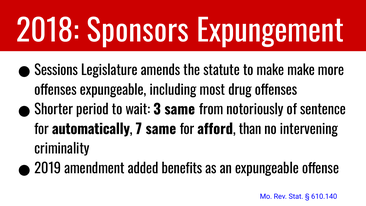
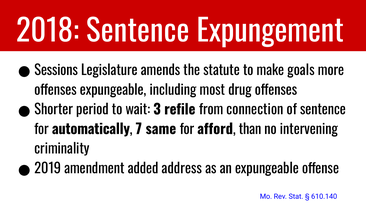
2018 Sponsors: Sponsors -> Sentence (138, 32)
make make: make -> goals (301, 70)
3 same: same -> refile (180, 110)
notoriously: notoriously -> connection (255, 110)
benefits: benefits -> address (182, 169)
